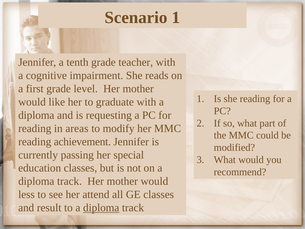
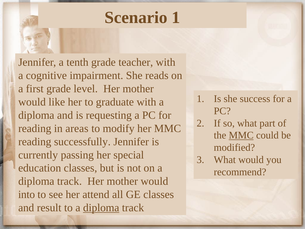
she reading: reading -> success (255, 99)
MMC underline: none -> present (241, 135)
achievement: achievement -> successfully (82, 141)
less: less -> into (27, 194)
